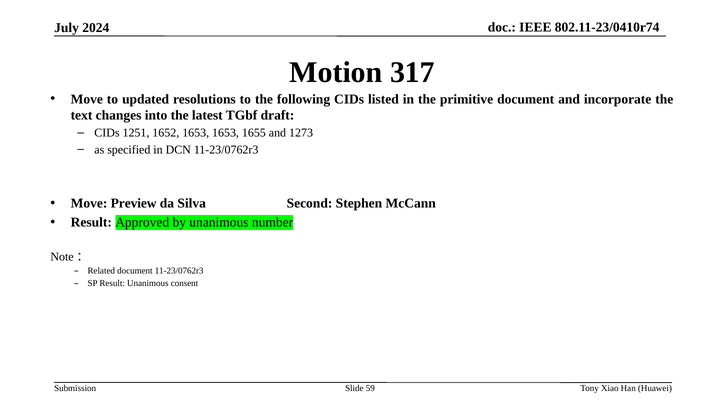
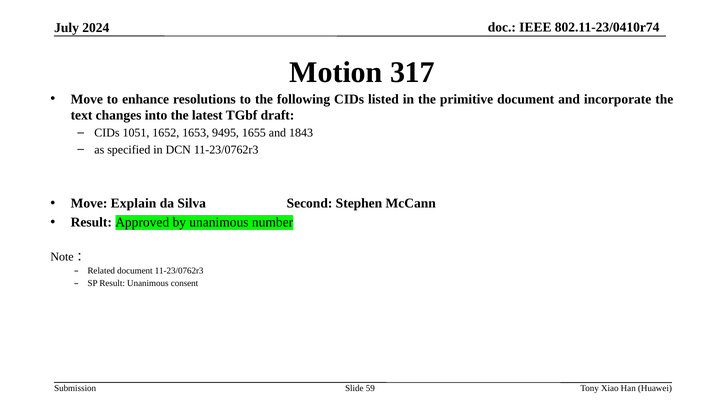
updated: updated -> enhance (146, 99)
1251: 1251 -> 1051 (136, 133)
1653 1653: 1653 -> 9495 (226, 133)
1273: 1273 -> 1843 (301, 133)
Preview: Preview -> Explain (134, 203)
